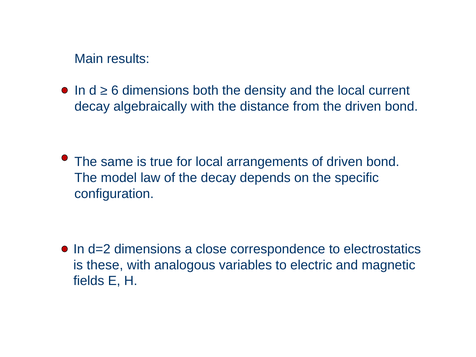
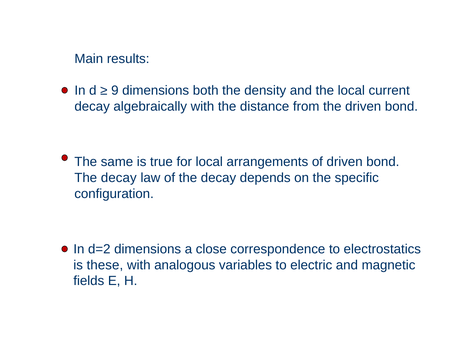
6: 6 -> 9 (115, 91)
model: model -> decay (119, 178)
